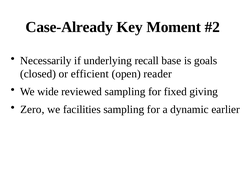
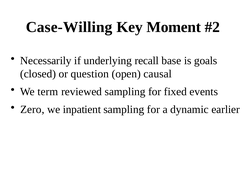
Case-Already: Case-Already -> Case-Willing (69, 27)
efficient: efficient -> question (90, 74)
reader: reader -> causal (158, 74)
wide: wide -> term (48, 92)
giving: giving -> events (204, 92)
facilities: facilities -> inpatient (82, 110)
